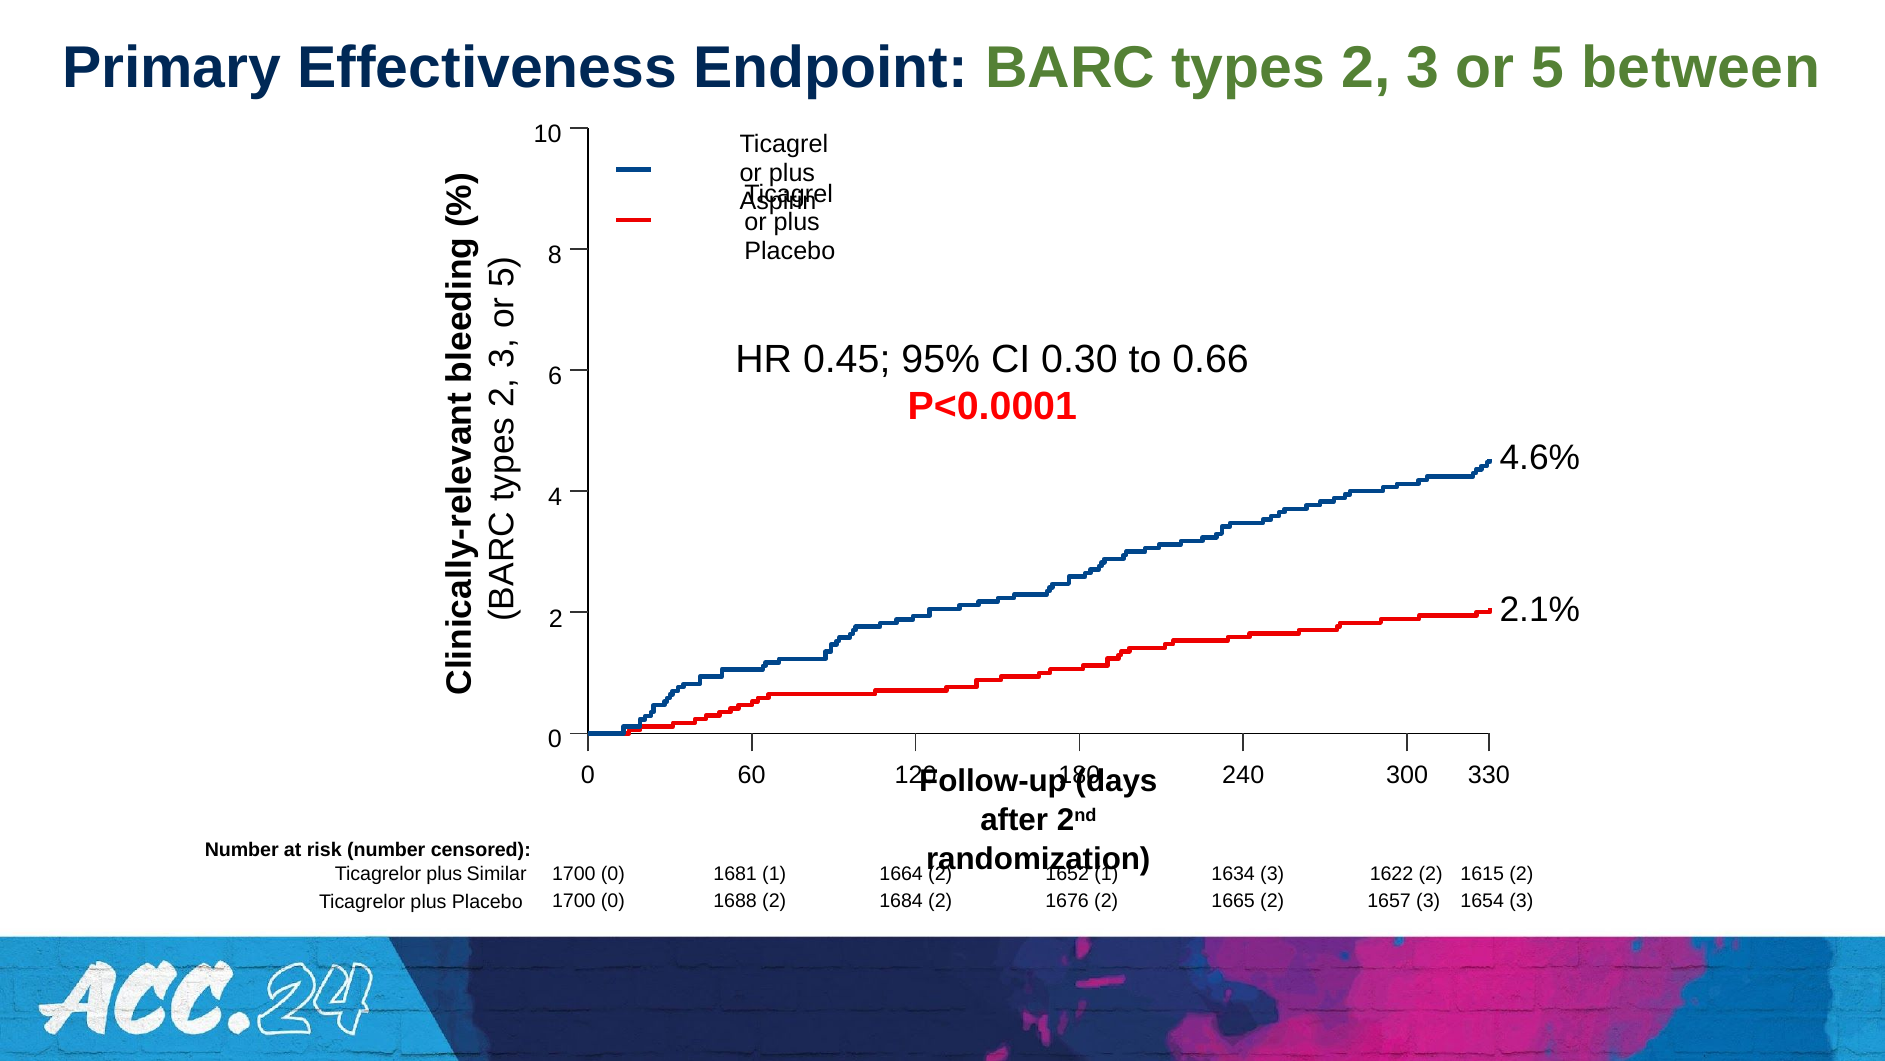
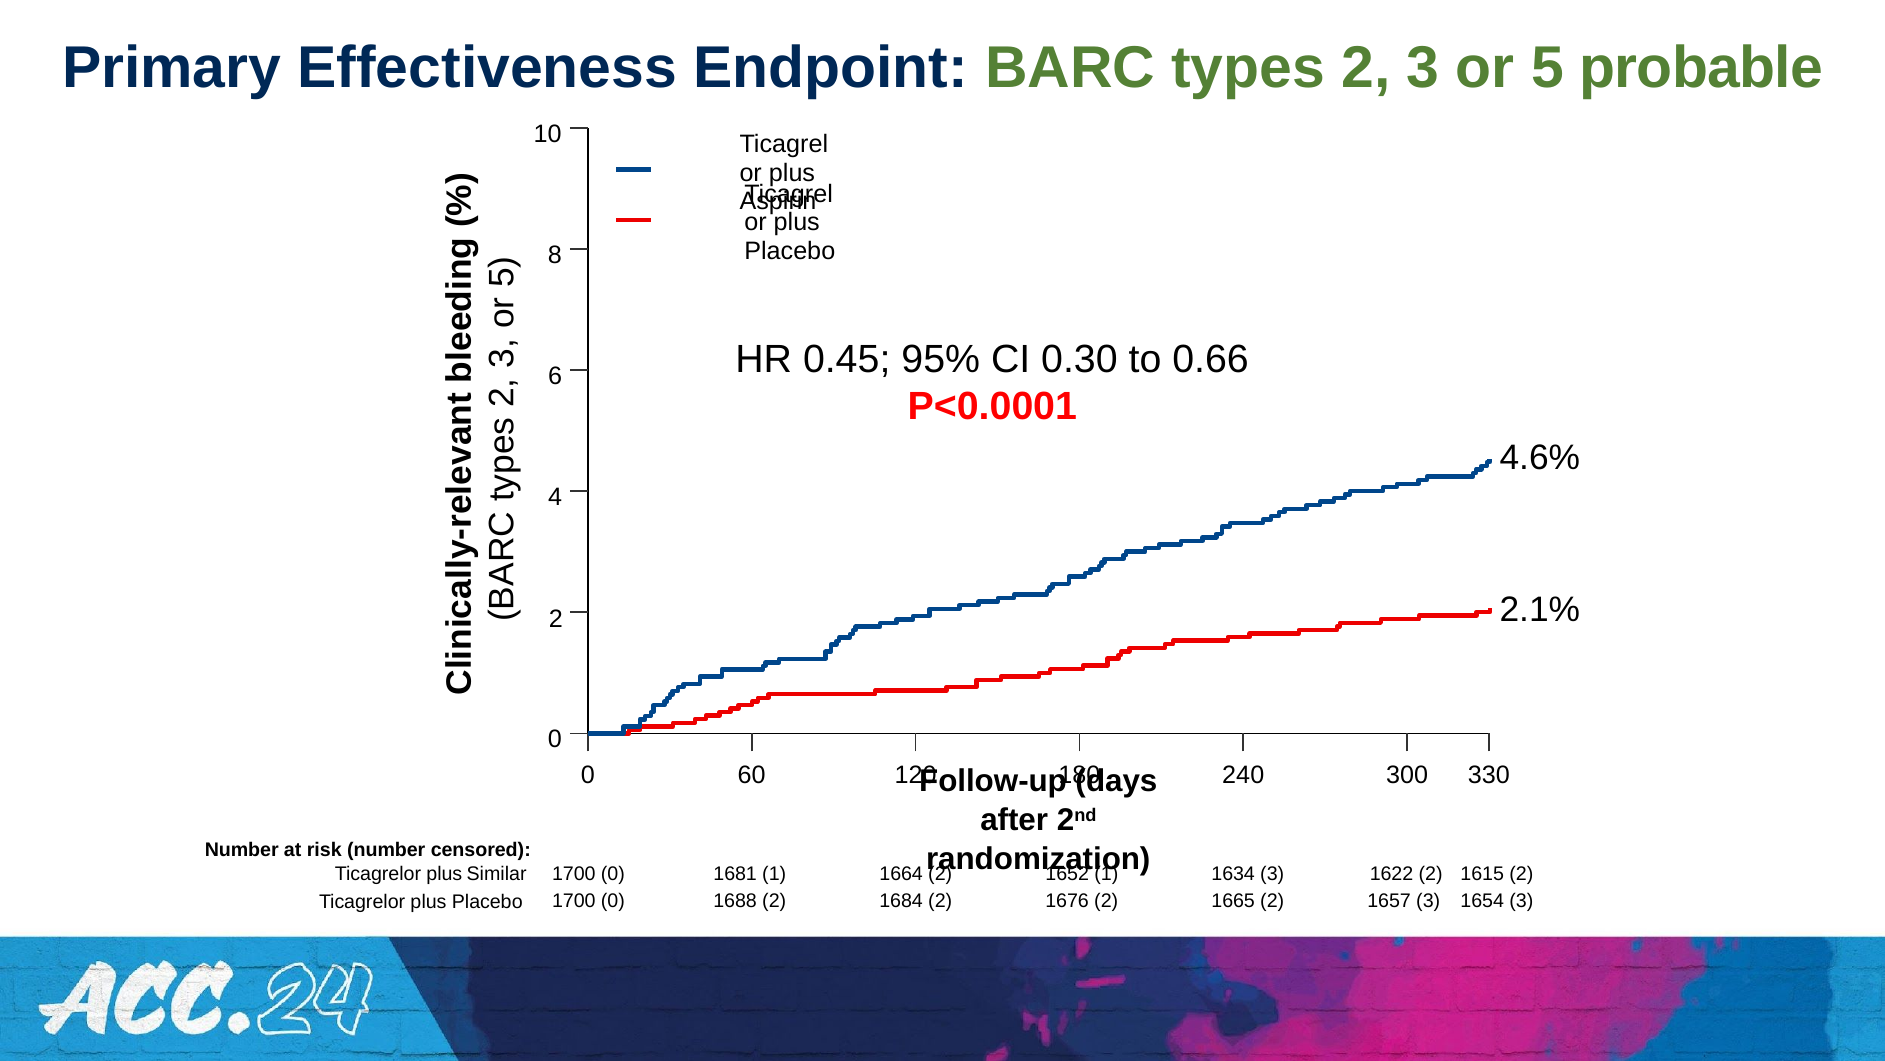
between: between -> probable (1701, 68)
